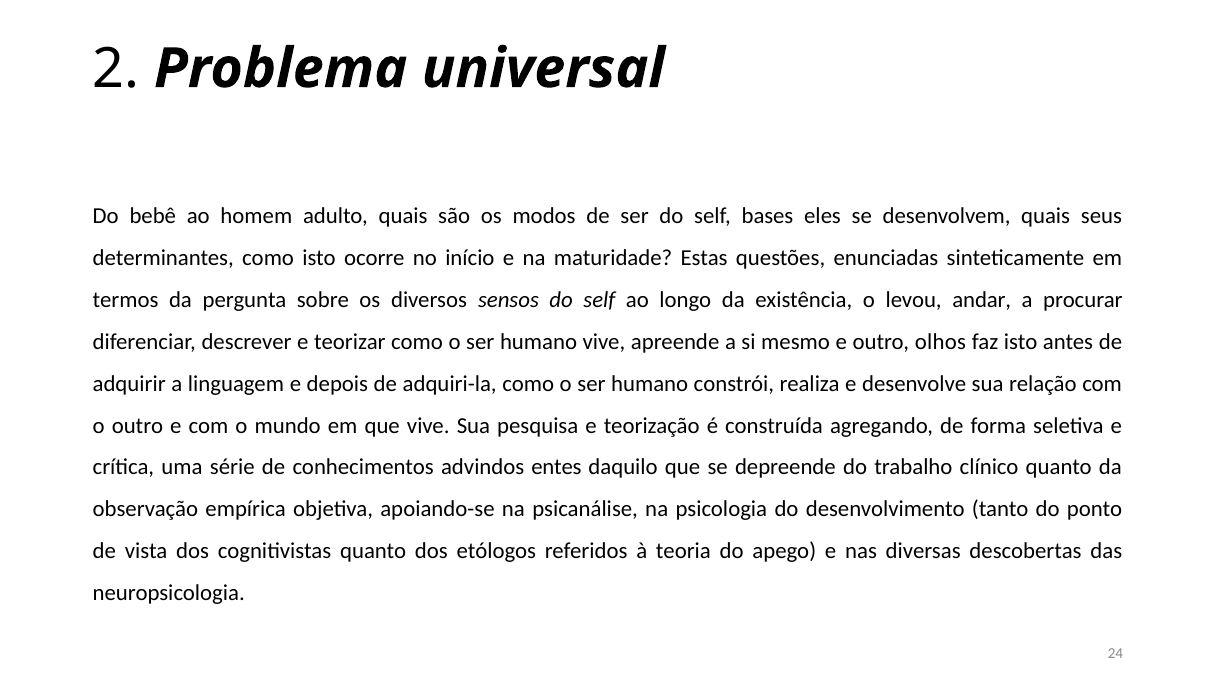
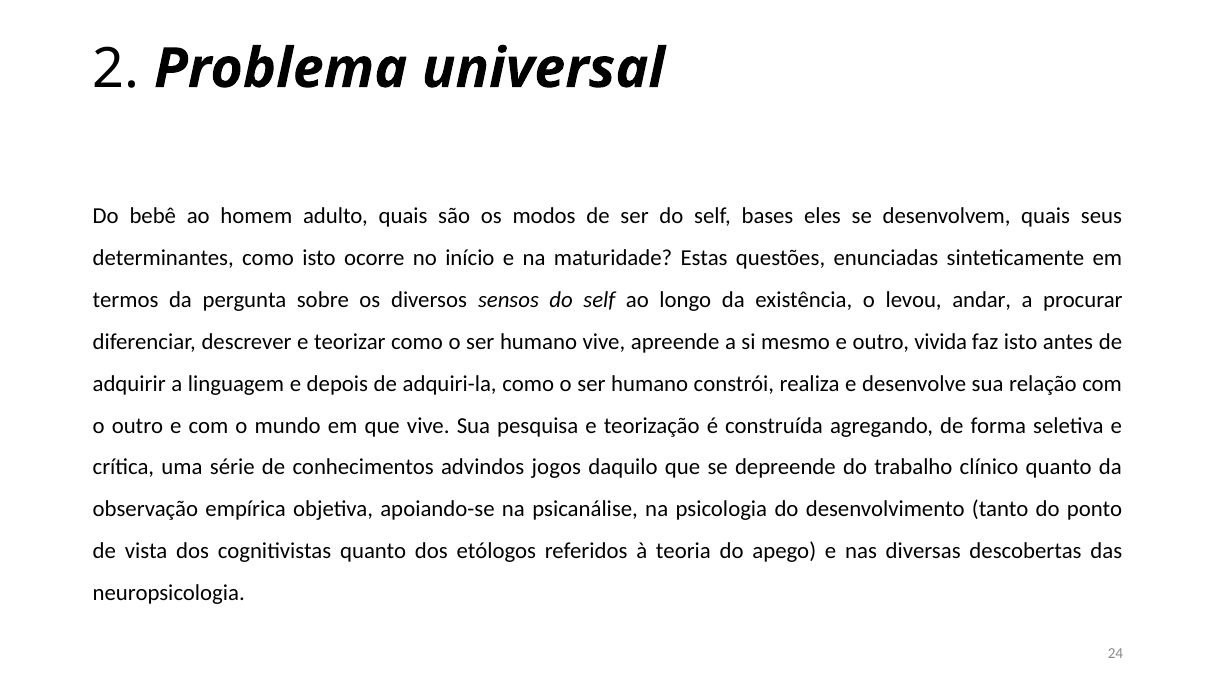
olhos: olhos -> vivida (941, 342)
entes: entes -> jogos (556, 467)
